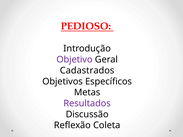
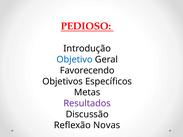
Objetivo colour: purple -> blue (75, 60)
Cadastrados: Cadastrados -> Favorecendo (87, 71)
Coleta: Coleta -> Novas (107, 125)
